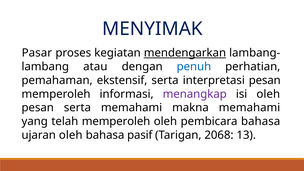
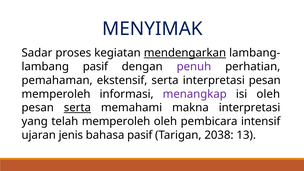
Pasar: Pasar -> Sadar (37, 53)
atau: atau -> pasif (95, 67)
penuh colour: blue -> purple (194, 67)
serta underline: none -> present (77, 108)
makna memahami: memahami -> interpretasi (250, 108)
pembicara bahasa: bahasa -> intensif (261, 121)
ujaran oleh: oleh -> jenis (71, 135)
2068: 2068 -> 2038 (219, 135)
